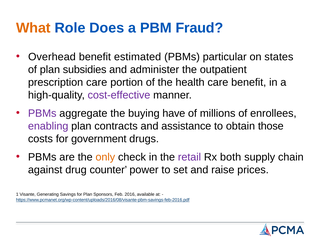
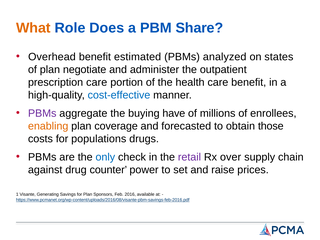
Fraud: Fraud -> Share (199, 28)
particular: particular -> analyzed (225, 57)
subsidies: subsidies -> negotiate (85, 70)
cost-effective colour: purple -> blue (119, 95)
enabling colour: purple -> orange (48, 126)
contracts: contracts -> coverage (116, 126)
assistance: assistance -> forecasted (186, 126)
government: government -> populations (99, 139)
only colour: orange -> blue (105, 157)
both: both -> over (231, 157)
